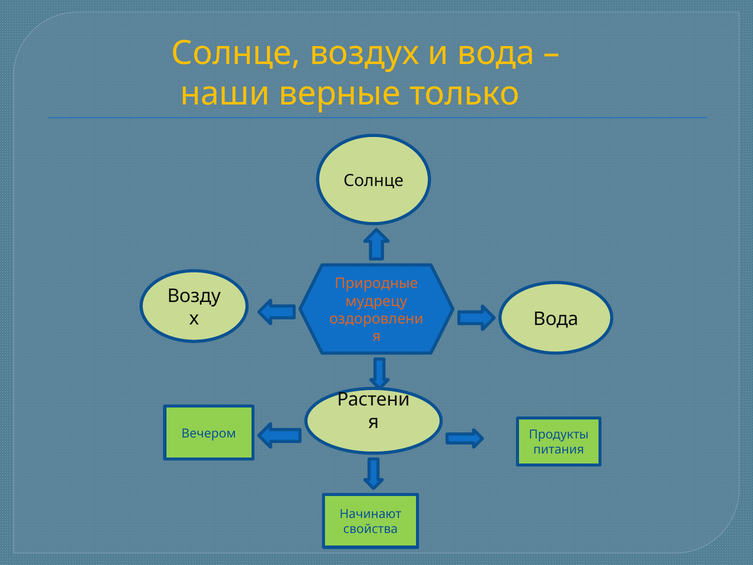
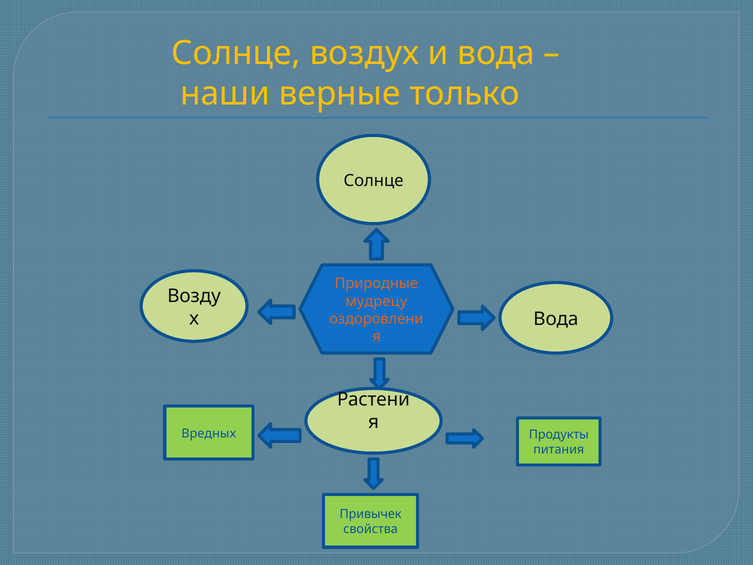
Вечером: Вечером -> Вредных (209, 433)
Начинают: Начинают -> Привычек (371, 514)
